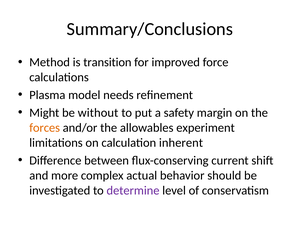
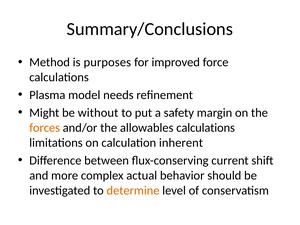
transition: transition -> purposes (107, 62)
allowables experiment: experiment -> calculations (206, 128)
determine colour: purple -> orange (133, 190)
